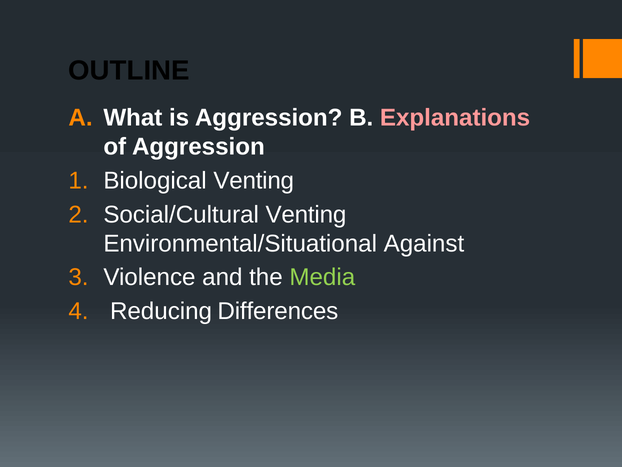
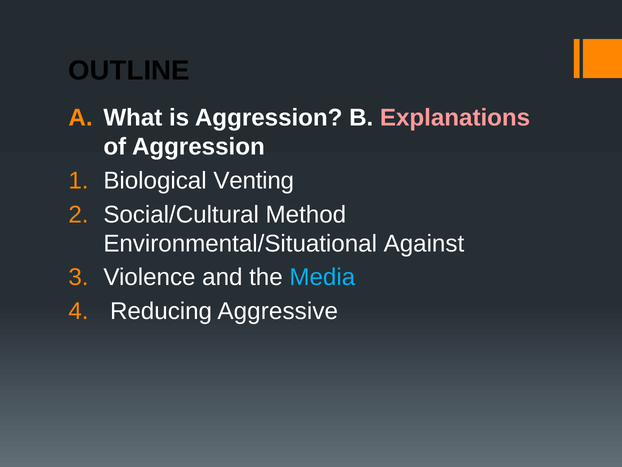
Social/Cultural Venting: Venting -> Method (306, 214)
Media colour: light green -> light blue (322, 277)
Differences: Differences -> Aggressive (278, 311)
